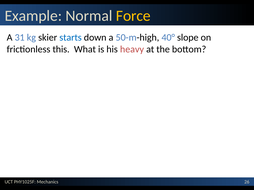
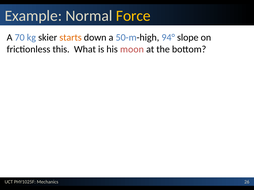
31: 31 -> 70 (20, 37)
starts colour: blue -> orange (71, 37)
40°: 40° -> 94° (168, 37)
heavy: heavy -> moon (132, 49)
